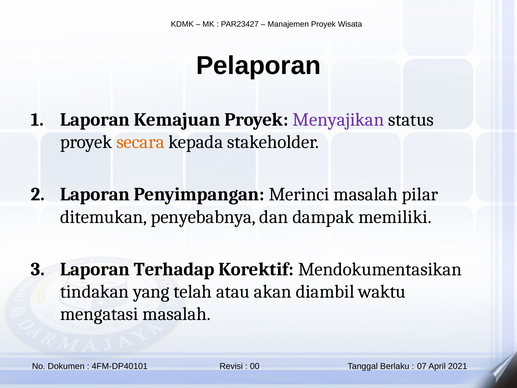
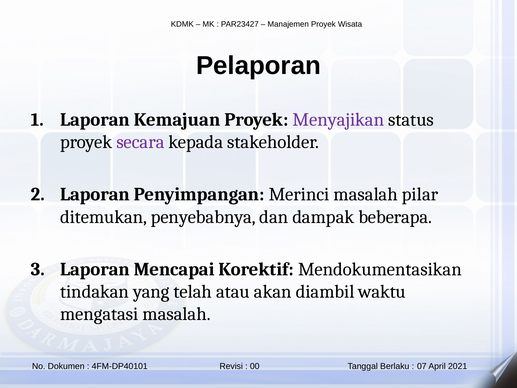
secara colour: orange -> purple (140, 142)
memiliki: memiliki -> beberapa (395, 217)
Terhadap: Terhadap -> Mencapai (174, 269)
